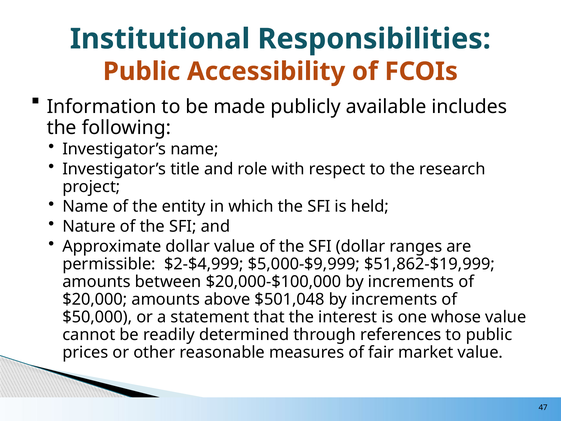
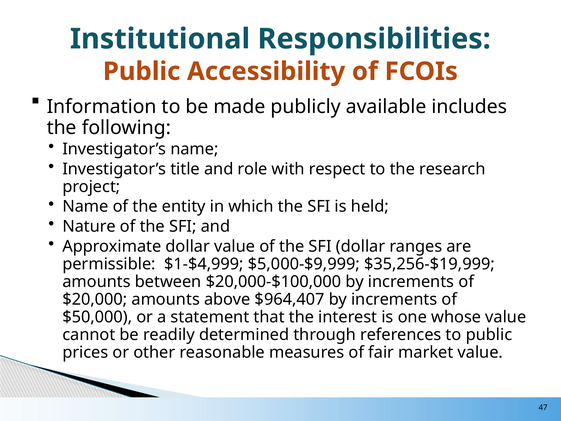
$2-$4,999: $2-$4,999 -> $1-$4,999 (204, 264)
$51,862-$19,999: $51,862-$19,999 -> $35,256-$19,999 (429, 264)
$501,048: $501,048 -> $964,407 (290, 299)
